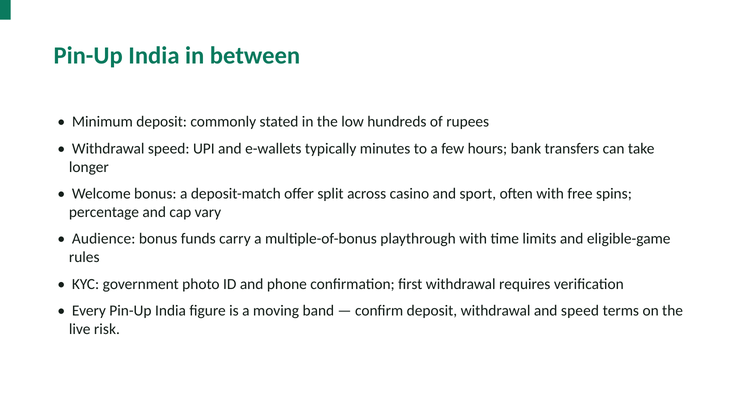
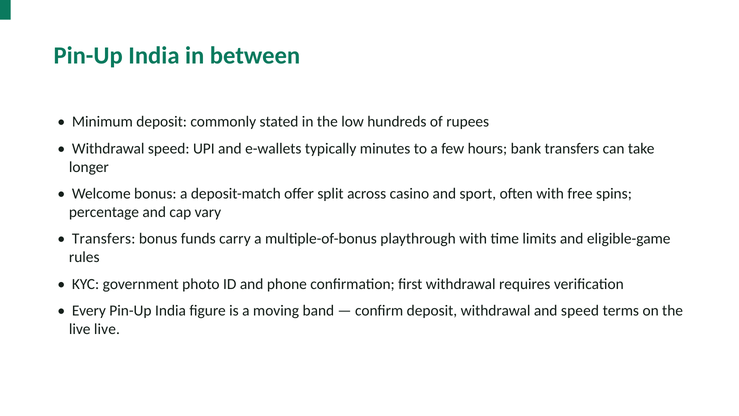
Audience: Audience -> Transfers (104, 239)
live risk: risk -> live (107, 329)
